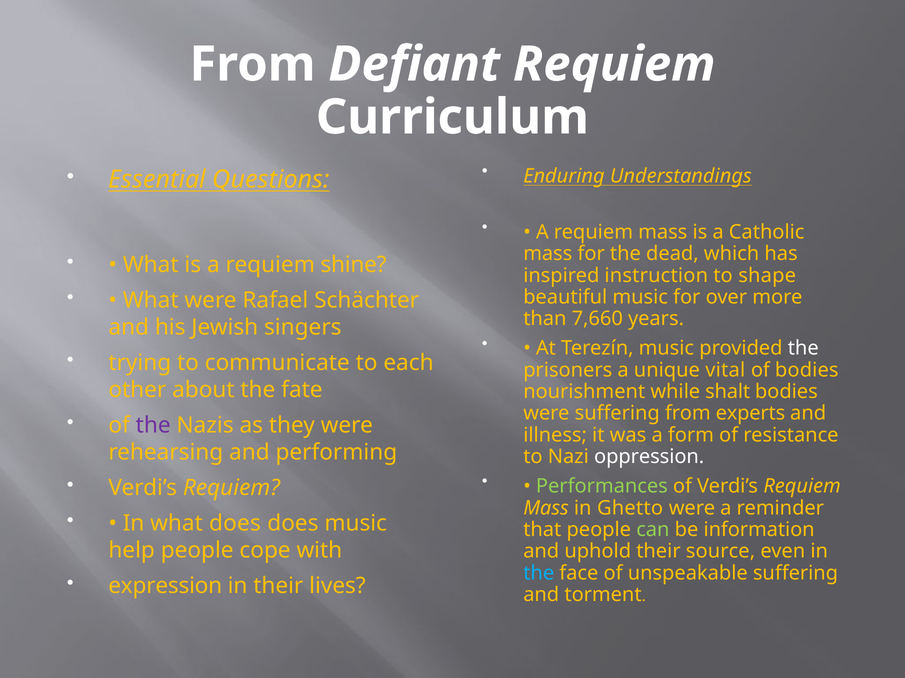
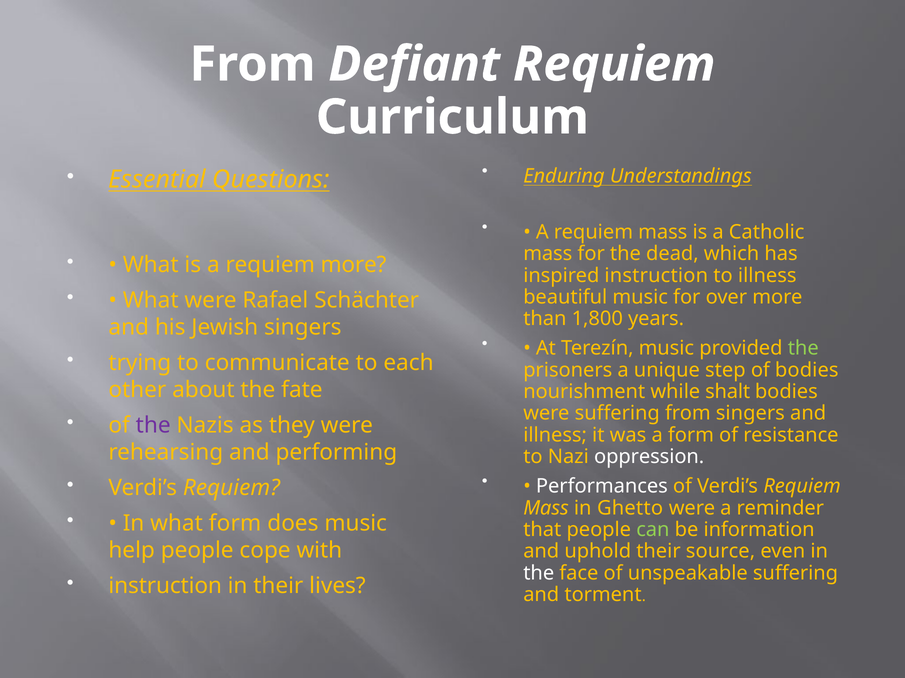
requiem shine: shine -> more (353, 265)
to shape: shape -> illness (767, 276)
7,660: 7,660 -> 1,800 (597, 319)
the colour: white -> light green (803, 349)
vital: vital -> step (725, 370)
from experts: experts -> singers (750, 414)
Performances colour: light green -> white (602, 487)
what does: does -> form (235, 524)
the colour: light blue -> white (539, 574)
expression: expression -> instruction (165, 587)
